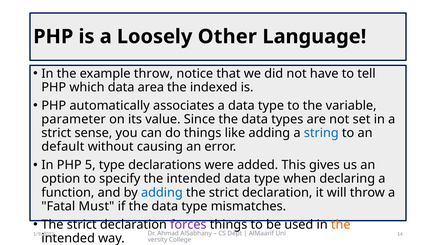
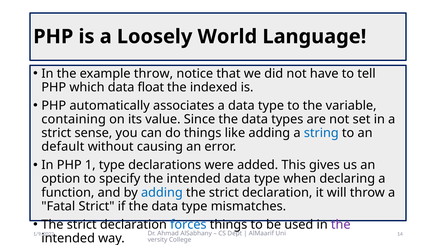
Other: Other -> World (227, 37)
area: area -> float (151, 87)
parameter: parameter -> containing (74, 119)
5: 5 -> 1 (90, 165)
Fatal Must: Must -> Strict (97, 206)
forces colour: purple -> blue (188, 225)
the colour: orange -> purple (341, 225)
